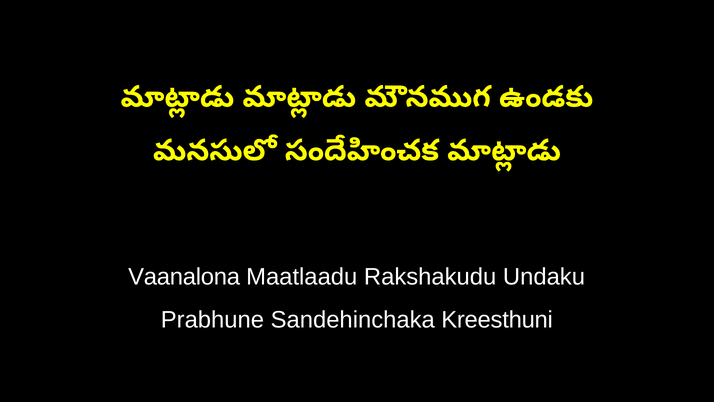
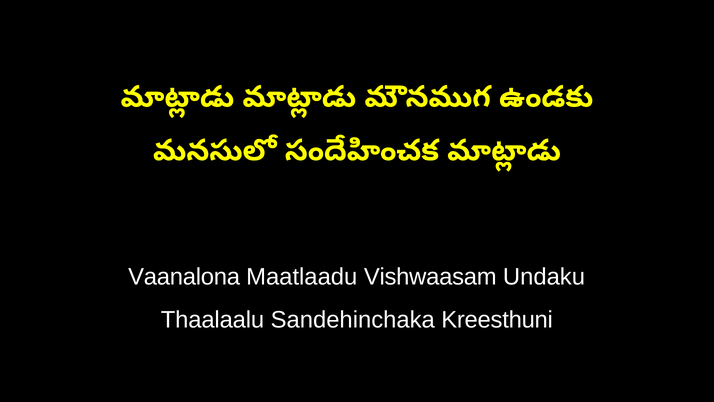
Rakshakudu: Rakshakudu -> Vishwaasam (430, 277)
Prabhune: Prabhune -> Thaalaalu (213, 319)
